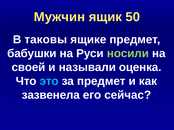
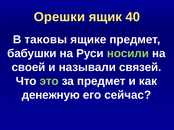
Мужчин: Мужчин -> Орешки (59, 17)
50: 50 -> 40 (133, 17)
оценка: оценка -> связей (140, 67)
это colour: light blue -> light green (49, 81)
зазвенела: зазвенела -> денежную (51, 95)
